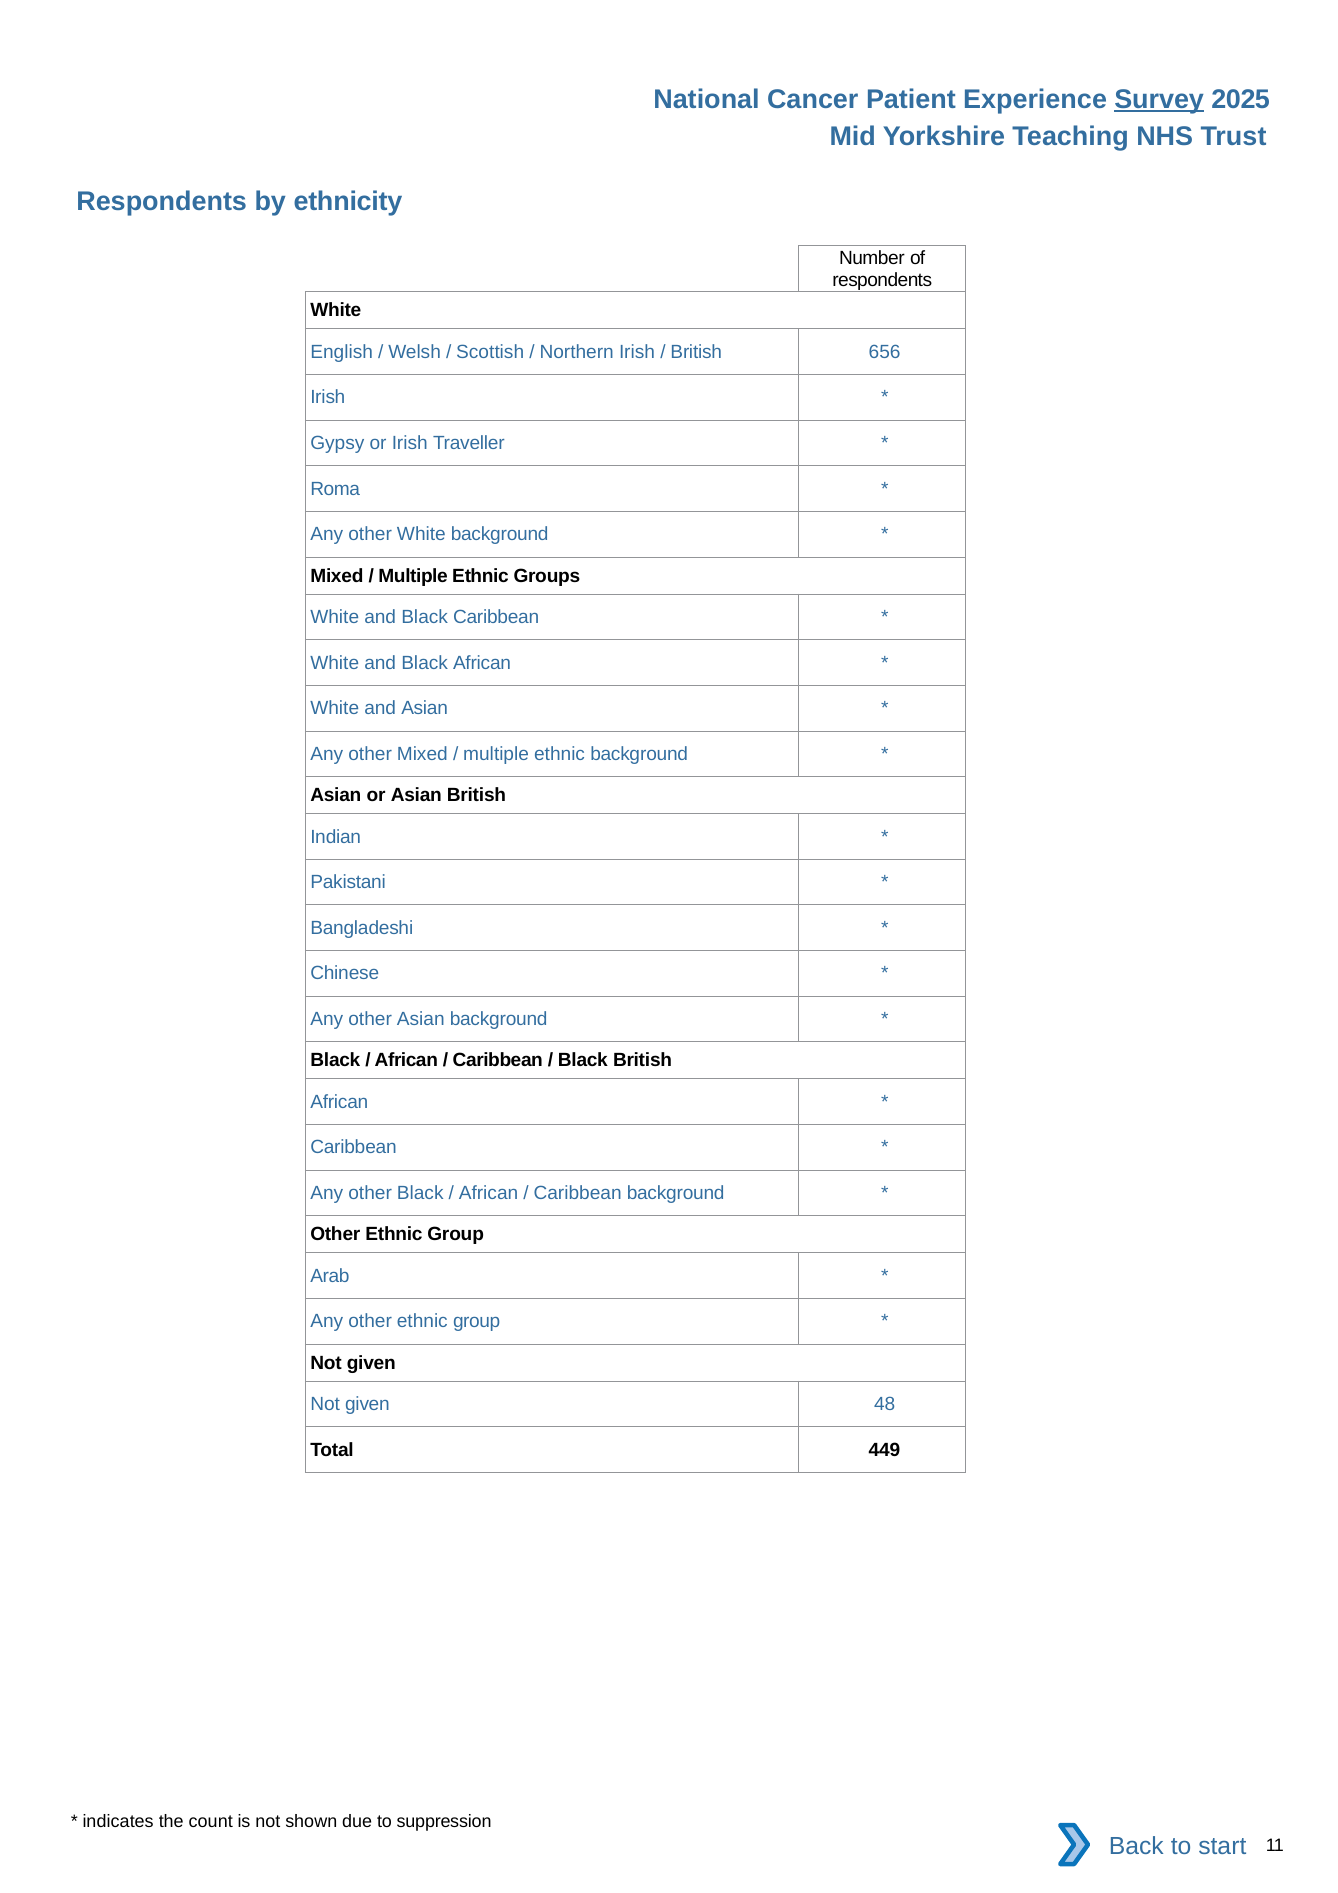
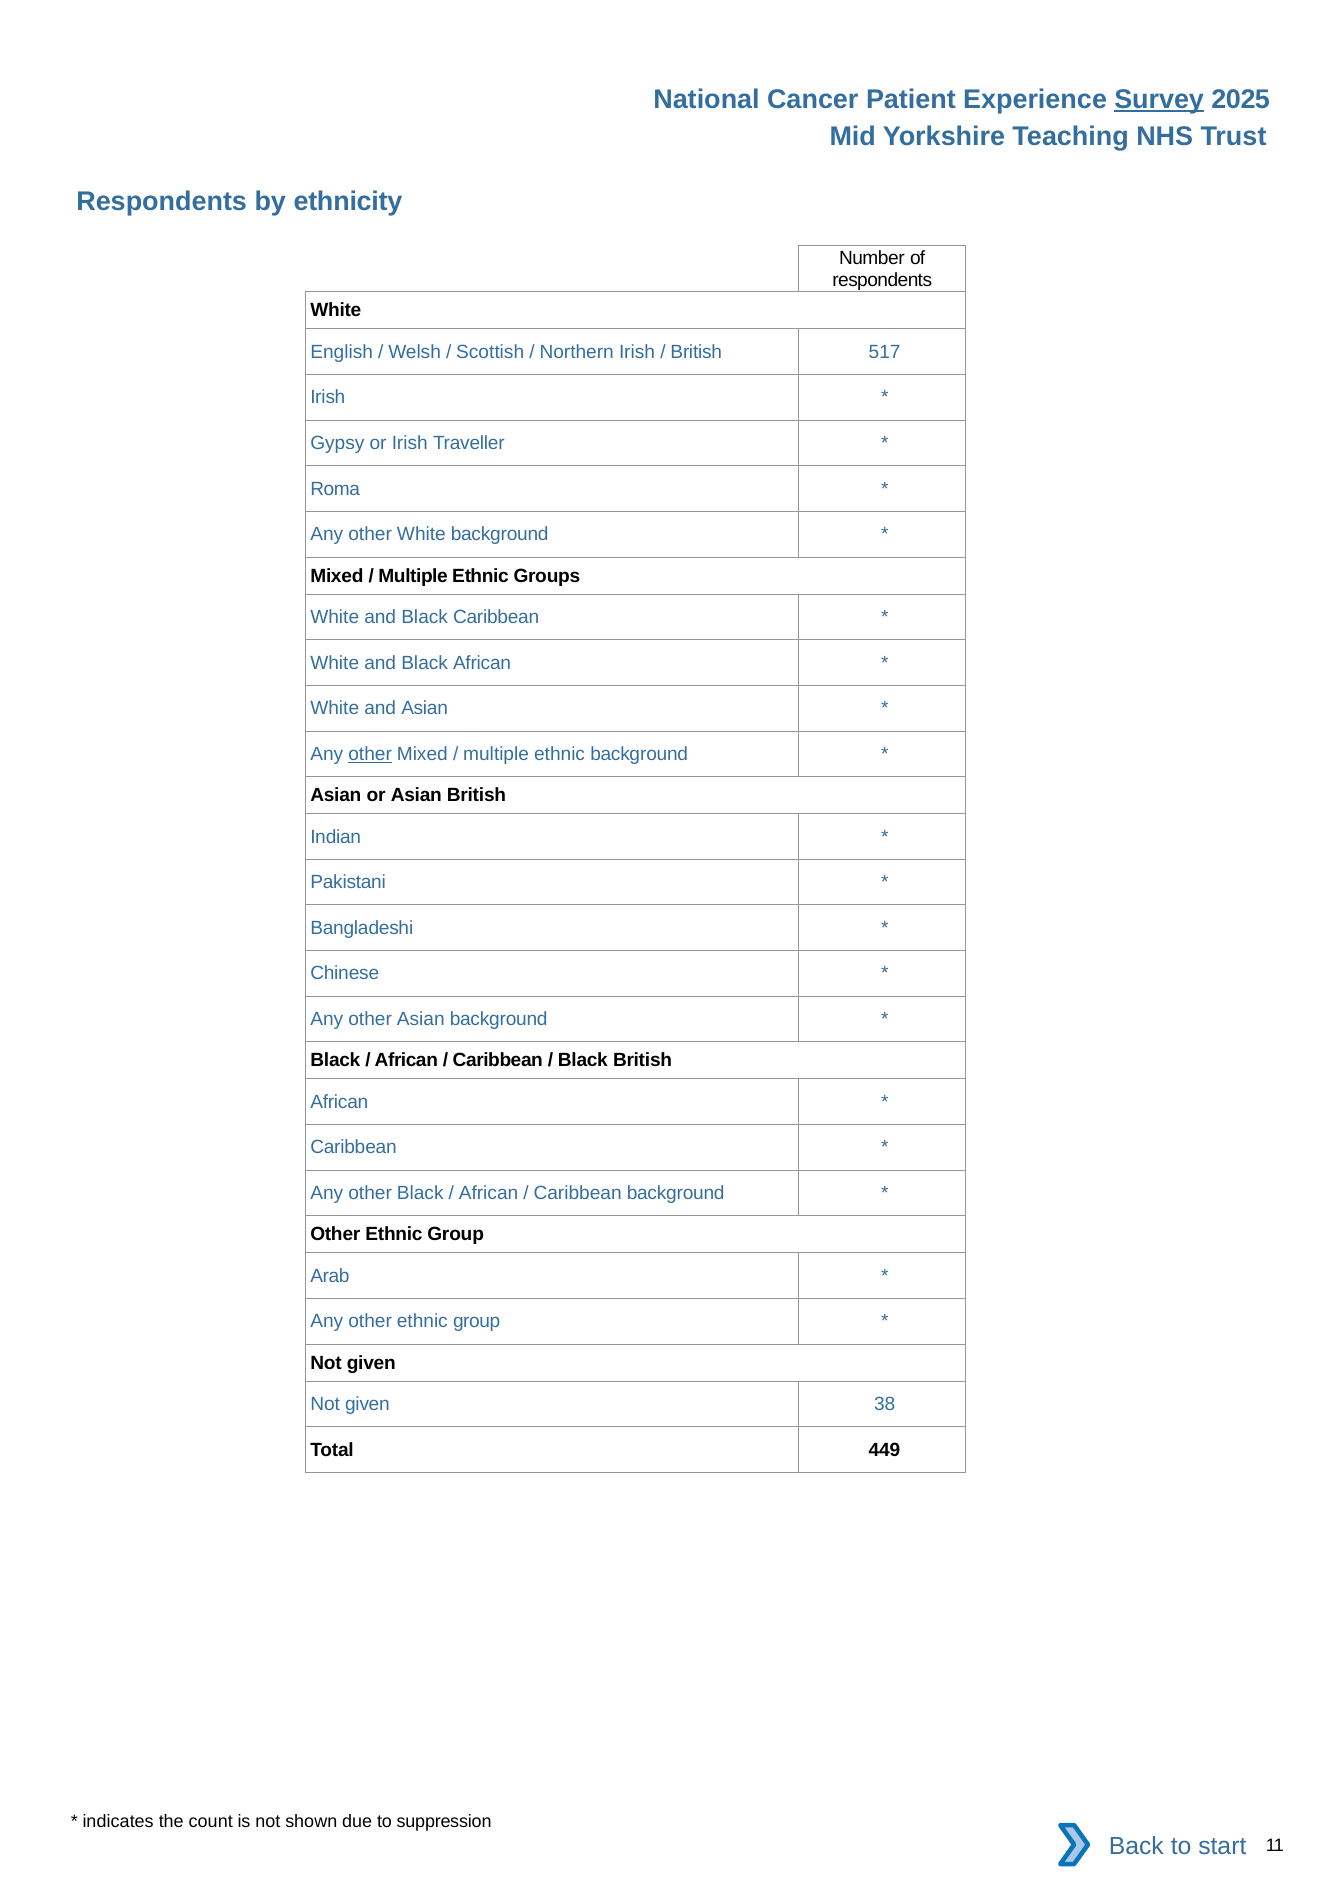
656: 656 -> 517 (885, 352)
other underline: none -> present (370, 754)
48: 48 -> 38 (885, 1405)
